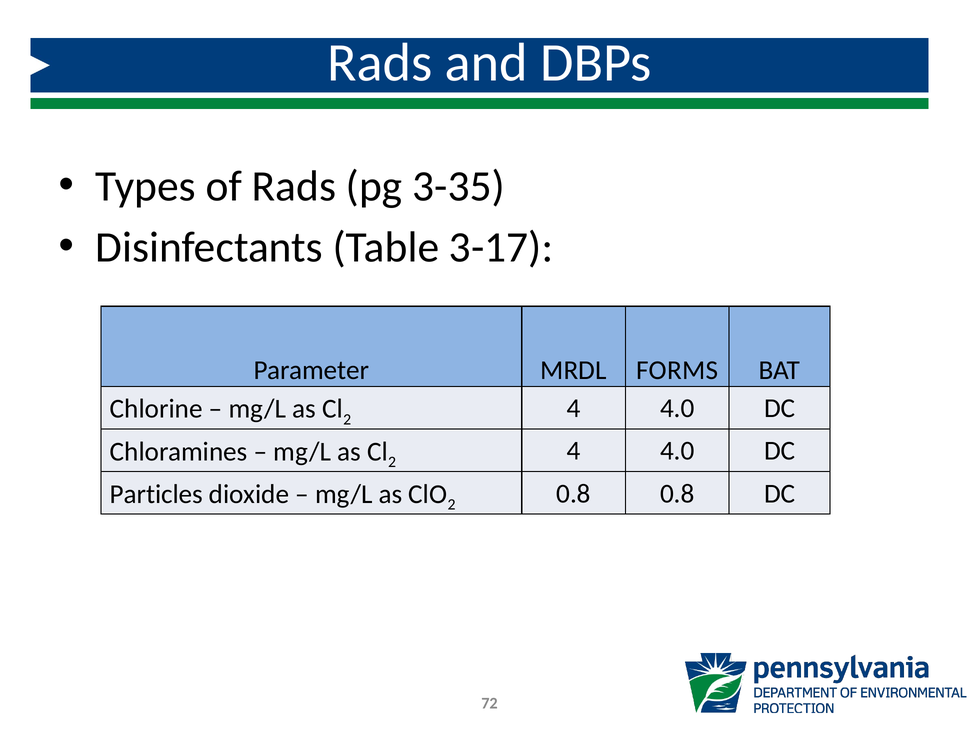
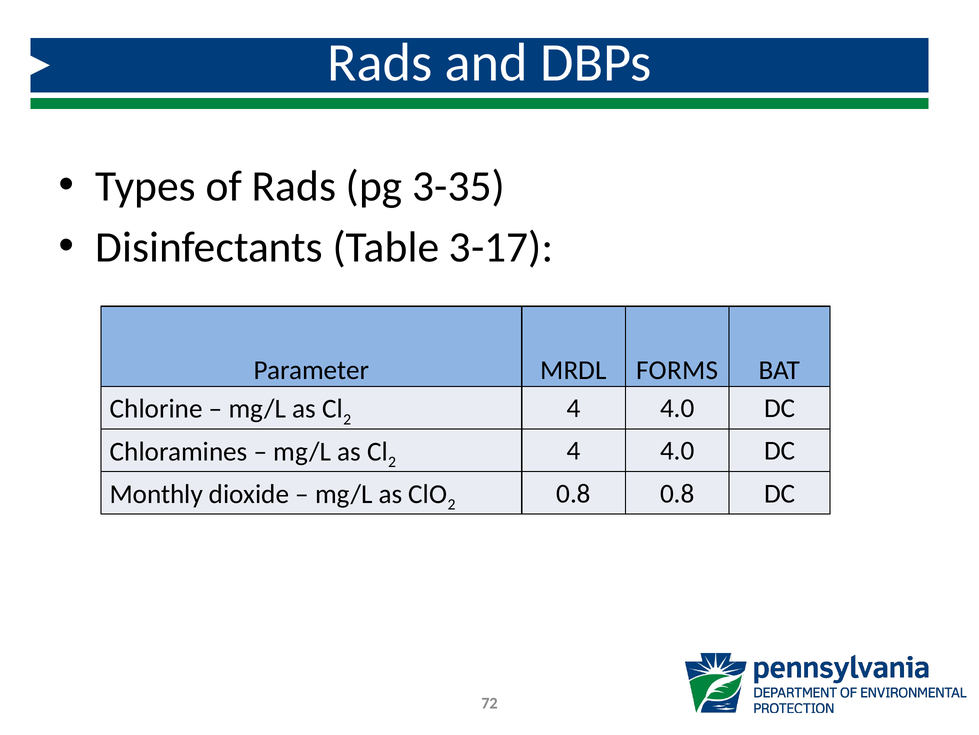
Particles: Particles -> Monthly (156, 494)
